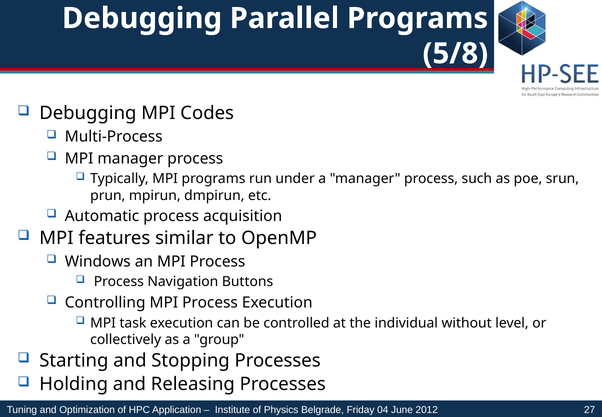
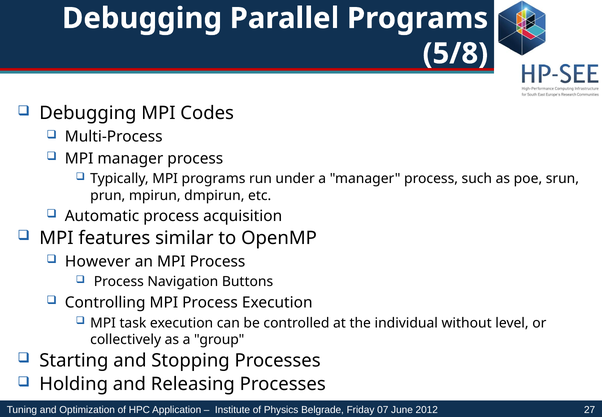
Windows: Windows -> However (98, 261)
04: 04 -> 07 (383, 410)
